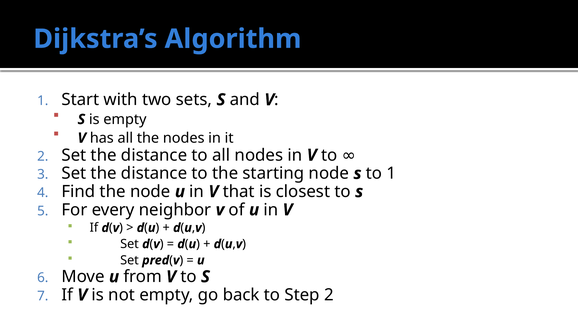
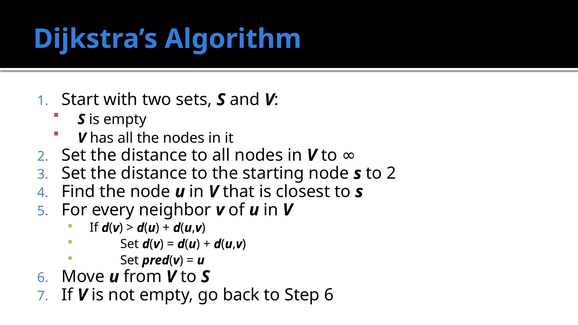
to 1: 1 -> 2 (391, 173)
Step 2: 2 -> 6 (329, 295)
